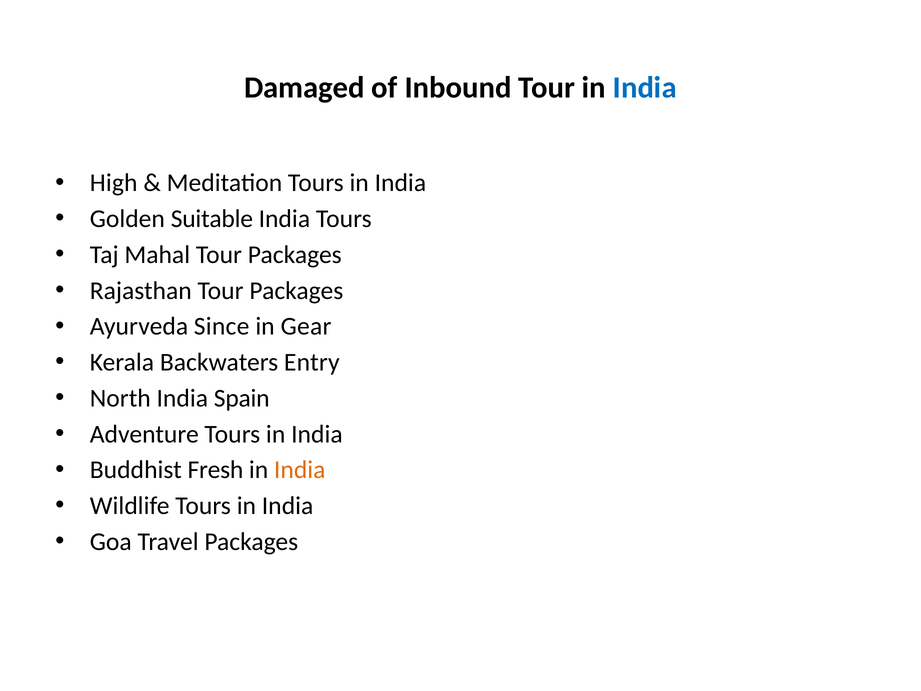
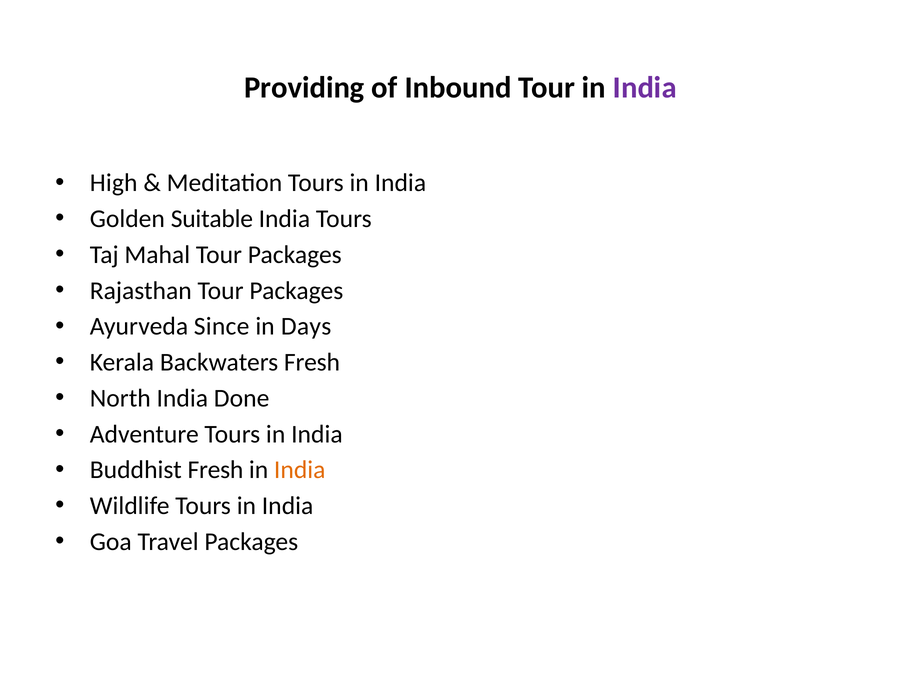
Damaged: Damaged -> Providing (304, 87)
India colour: blue -> purple (645, 87)
Gear: Gear -> Days (306, 326)
Backwaters Entry: Entry -> Fresh (312, 362)
Spain: Spain -> Done (242, 398)
